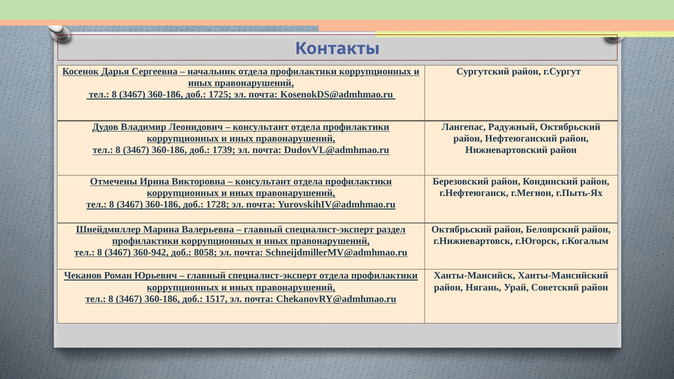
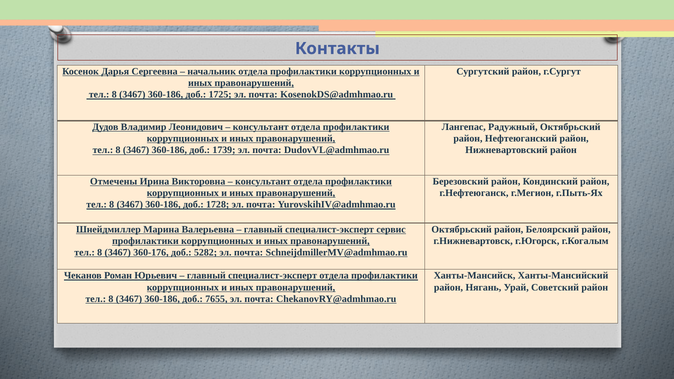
раздел: раздел -> сервис (391, 229)
360-942: 360-942 -> 360-176 (151, 253)
8058: 8058 -> 5282 (206, 253)
1517: 1517 -> 7655 (216, 299)
